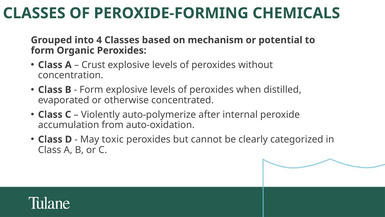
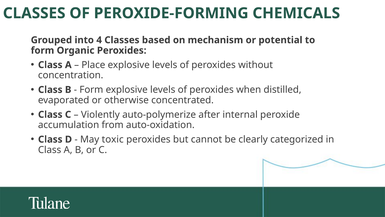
Crust: Crust -> Place (93, 65)
